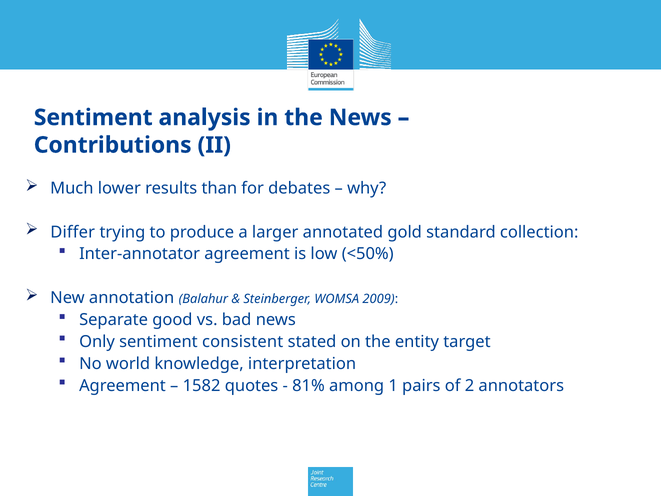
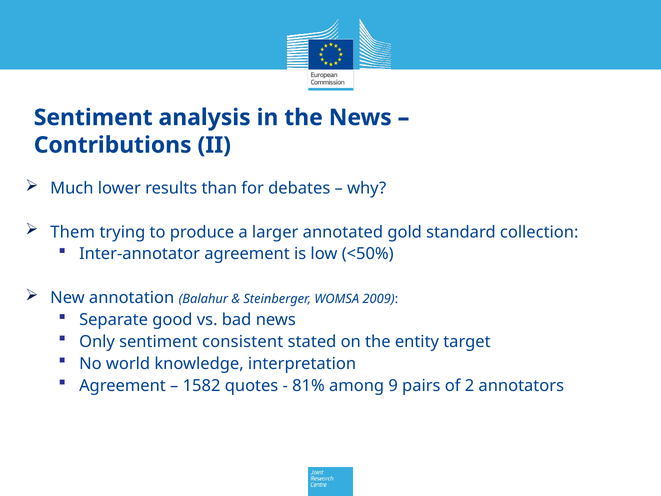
Differ: Differ -> Them (73, 232)
1: 1 -> 9 (393, 385)
